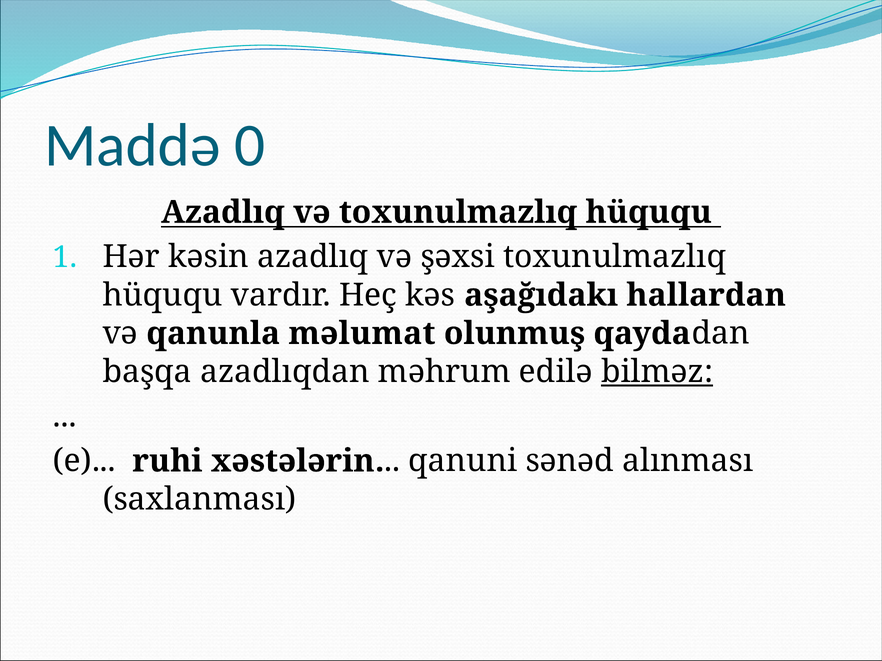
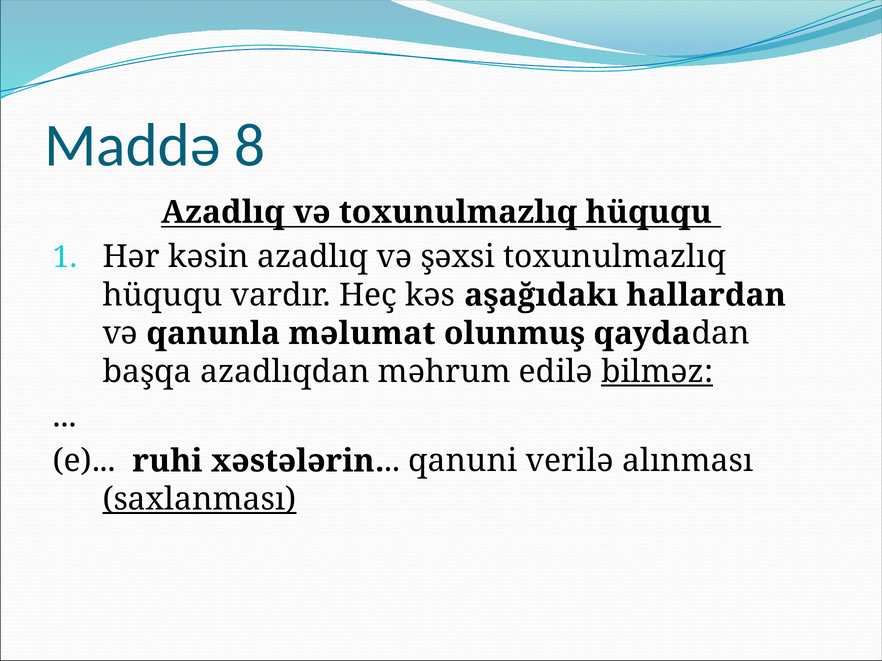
0: 0 -> 8 (250, 146)
sənəd: sənəd -> verilə (570, 461)
saxlanması underline: none -> present (199, 500)
